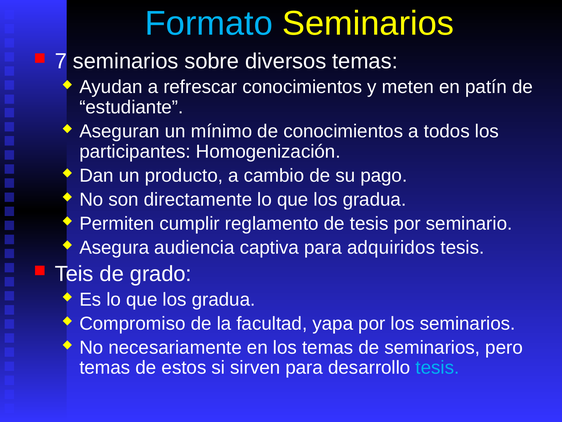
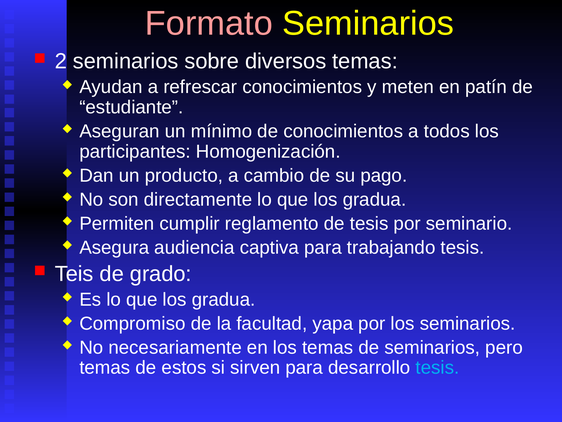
Formato colour: light blue -> pink (209, 23)
7: 7 -> 2 (61, 61)
adquiridos: adquiridos -> trabajando (391, 247)
